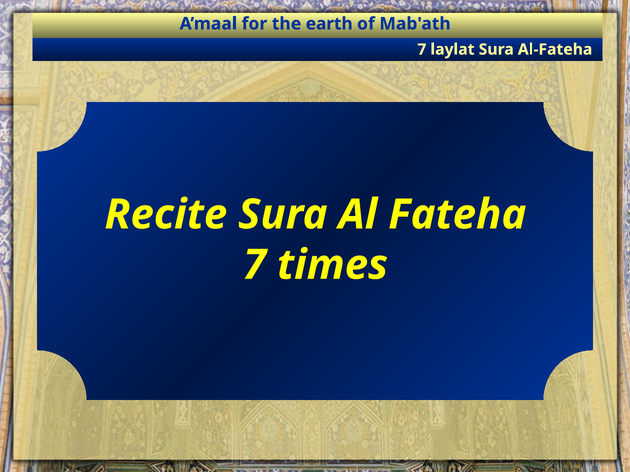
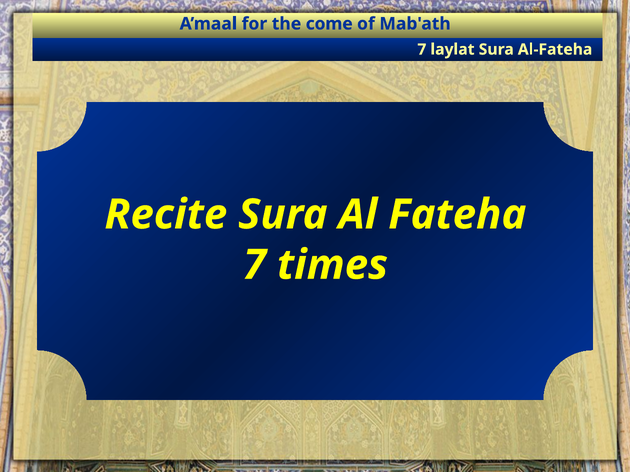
earth: earth -> come (329, 24)
